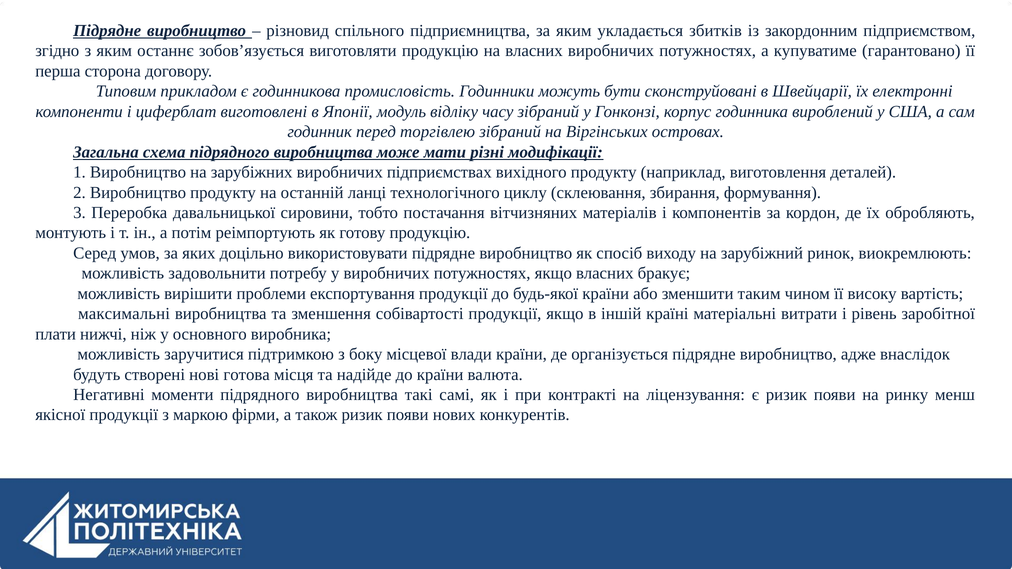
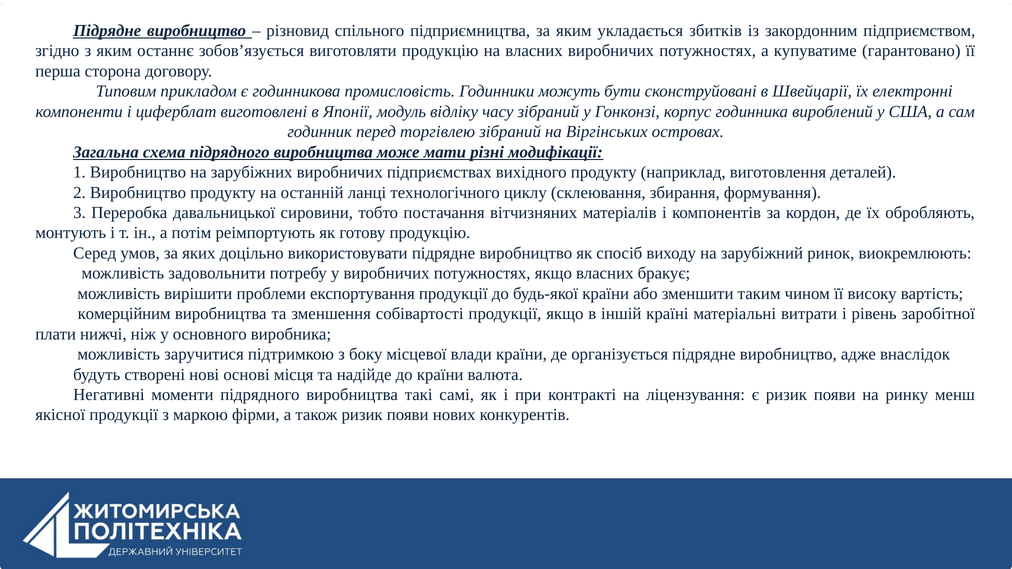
максимальні: максимальні -> комерційним (124, 314)
готова: готова -> основі (247, 375)
